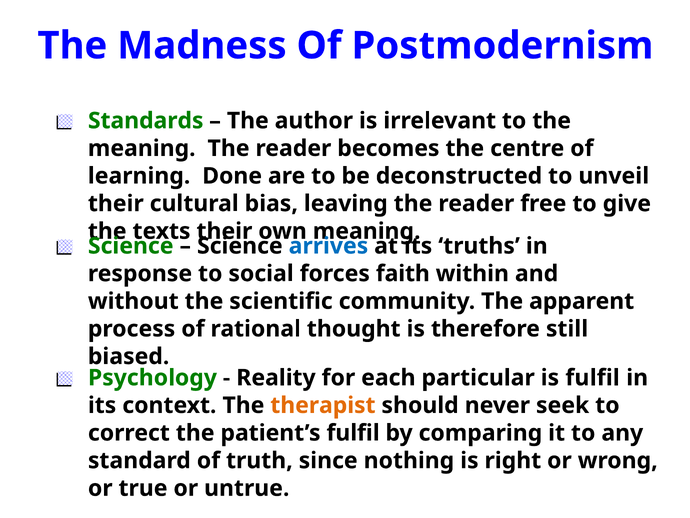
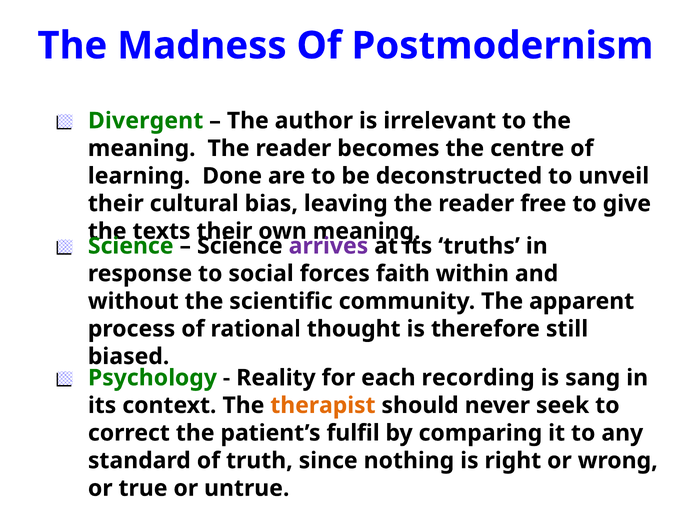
Standards: Standards -> Divergent (146, 121)
arrives colour: blue -> purple (328, 246)
particular: particular -> recording (478, 377)
is fulfil: fulfil -> sang (593, 377)
